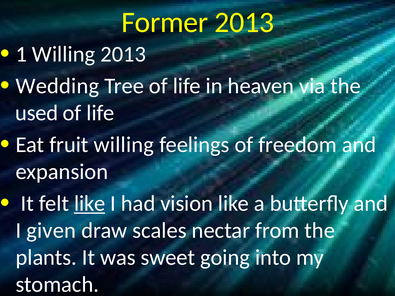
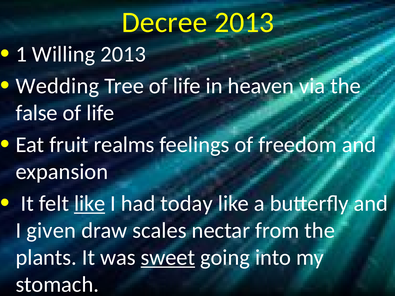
Former: Former -> Decree (165, 22)
used: used -> false (37, 113)
fruit willing: willing -> realms (124, 145)
vision: vision -> today (187, 204)
sweet underline: none -> present (168, 258)
